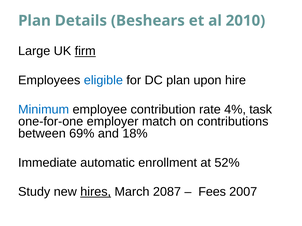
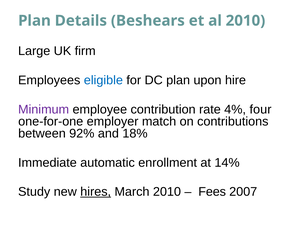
firm underline: present -> none (85, 51)
Minimum colour: blue -> purple (44, 110)
task: task -> four (261, 110)
69%: 69% -> 92% (82, 134)
52%: 52% -> 14% (227, 163)
March 2087: 2087 -> 2010 (167, 192)
